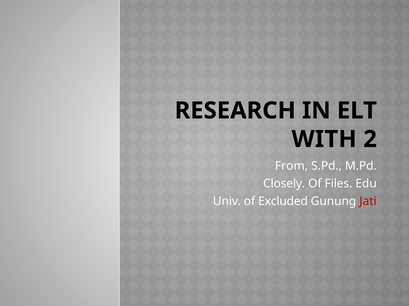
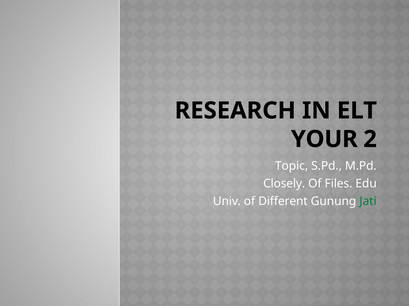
WITH: WITH -> YOUR (324, 139)
From: From -> Topic (292, 166)
Excluded: Excluded -> Different (283, 202)
Jati colour: red -> green (368, 202)
